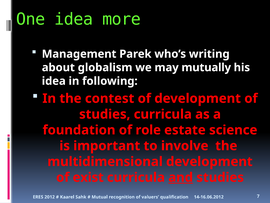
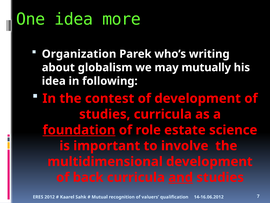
Management: Management -> Organization (79, 54)
foundation underline: none -> present (79, 130)
exist: exist -> back (88, 177)
